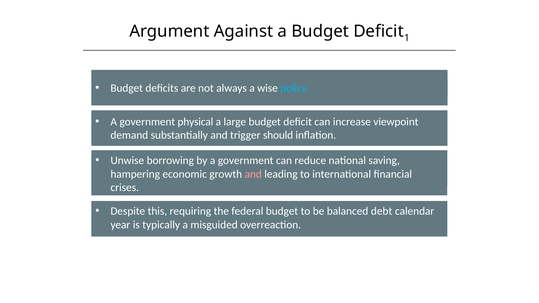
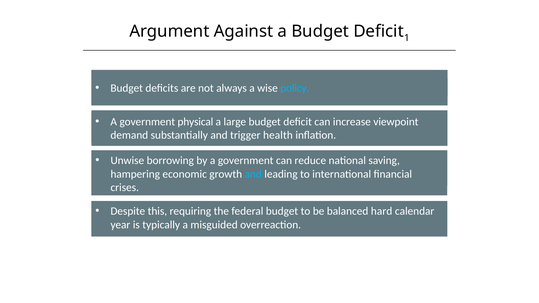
should: should -> health (278, 135)
and colour: pink -> light blue (253, 174)
debt: debt -> hard (382, 211)
